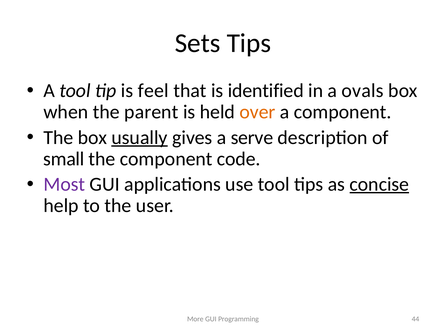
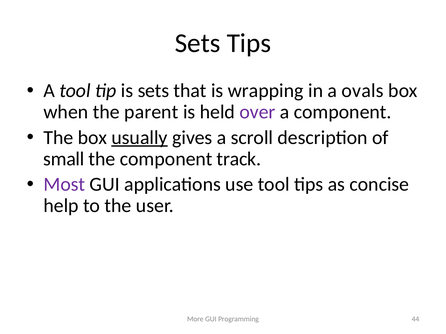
is feel: feel -> sets (153, 91)
identified: identified -> wrapping (266, 91)
over colour: orange -> purple (258, 112)
serve: serve -> scroll (252, 138)
code: code -> track (239, 159)
concise underline: present -> none (379, 185)
